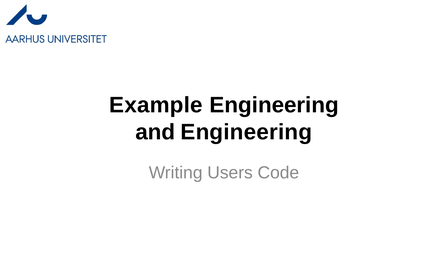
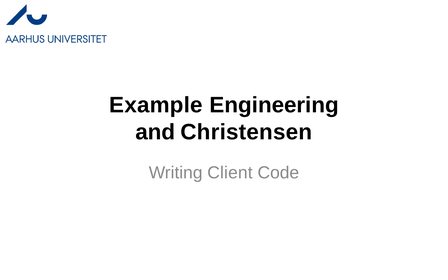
and Engineering: Engineering -> Christensen (246, 132)
Users: Users -> Client (230, 173)
